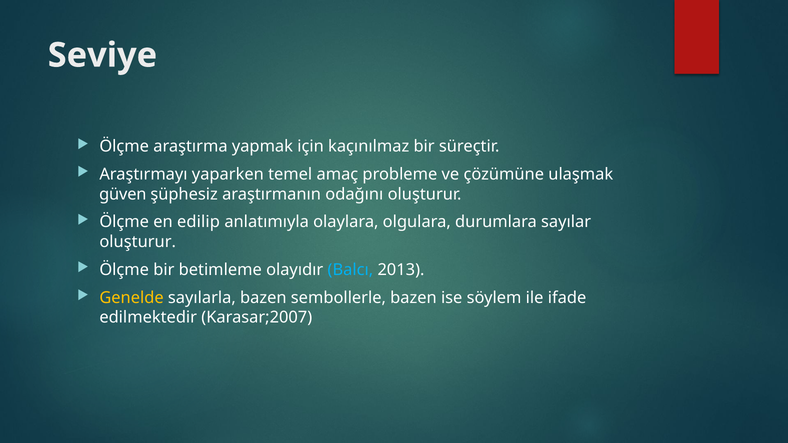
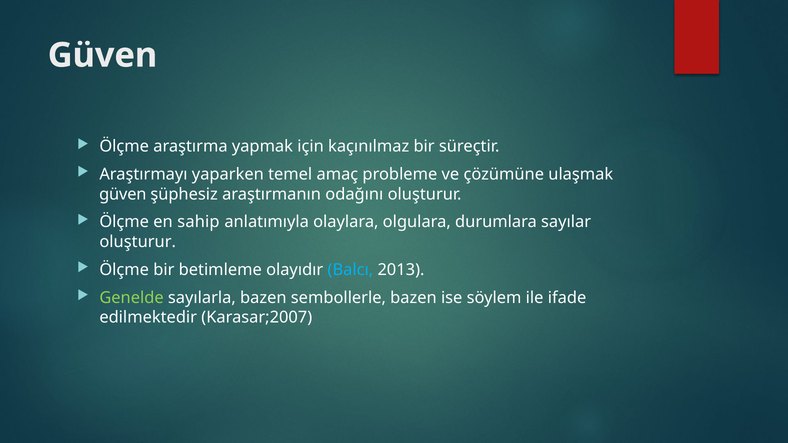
Seviye: Seviye -> Güven (102, 55)
edilip: edilip -> sahip (198, 222)
Genelde colour: yellow -> light green (132, 298)
